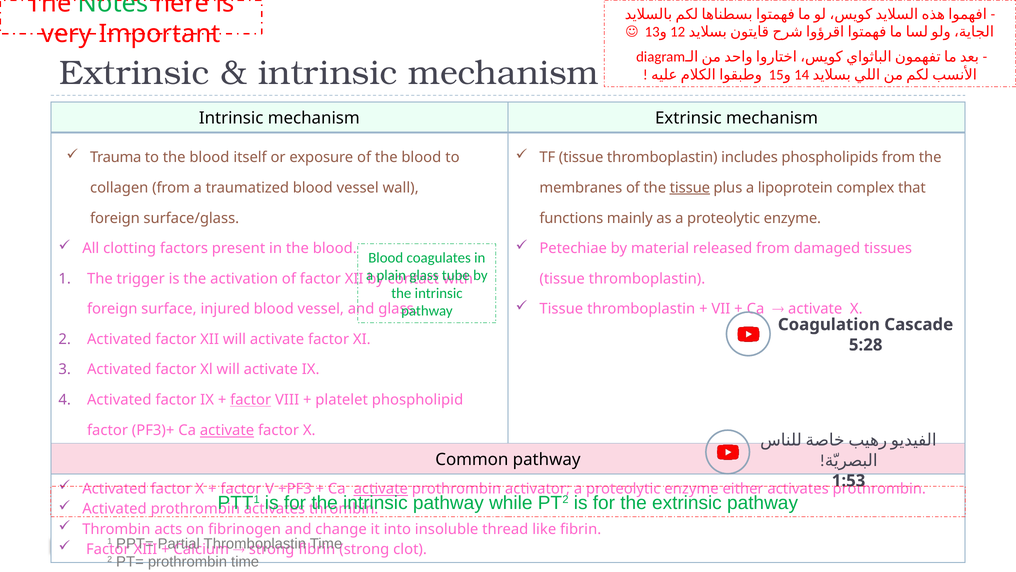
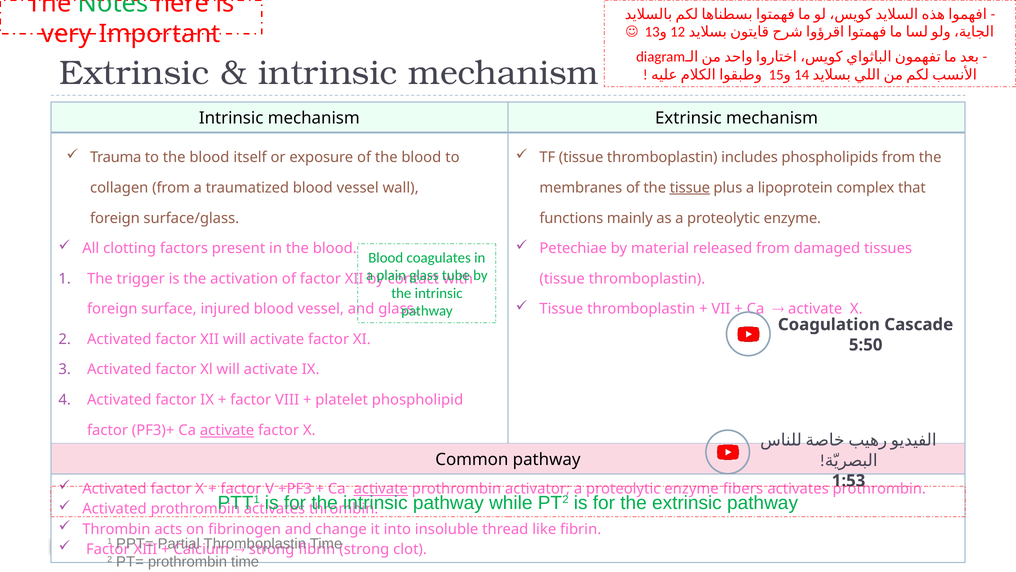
5:28: 5:28 -> 5:50 (866, 345)
factor underline: present -> none (251, 400)
either: either -> fibers (743, 488)
